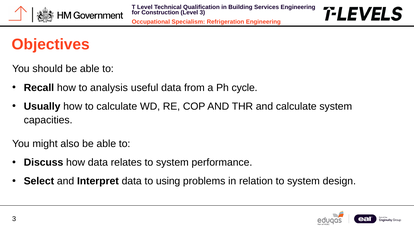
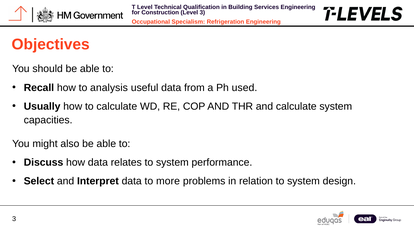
cycle: cycle -> used (244, 88)
using: using -> more (168, 182)
